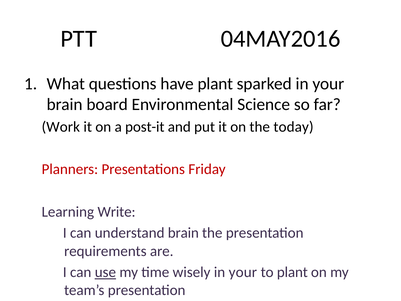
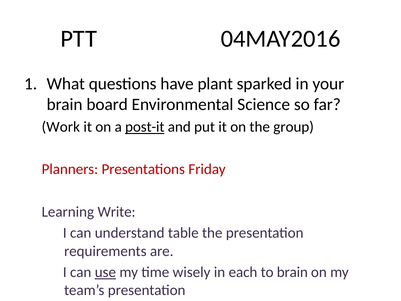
post-it underline: none -> present (145, 127)
today: today -> group (294, 127)
understand brain: brain -> table (183, 233)
wisely in your: your -> each (243, 272)
to plant: plant -> brain (292, 272)
